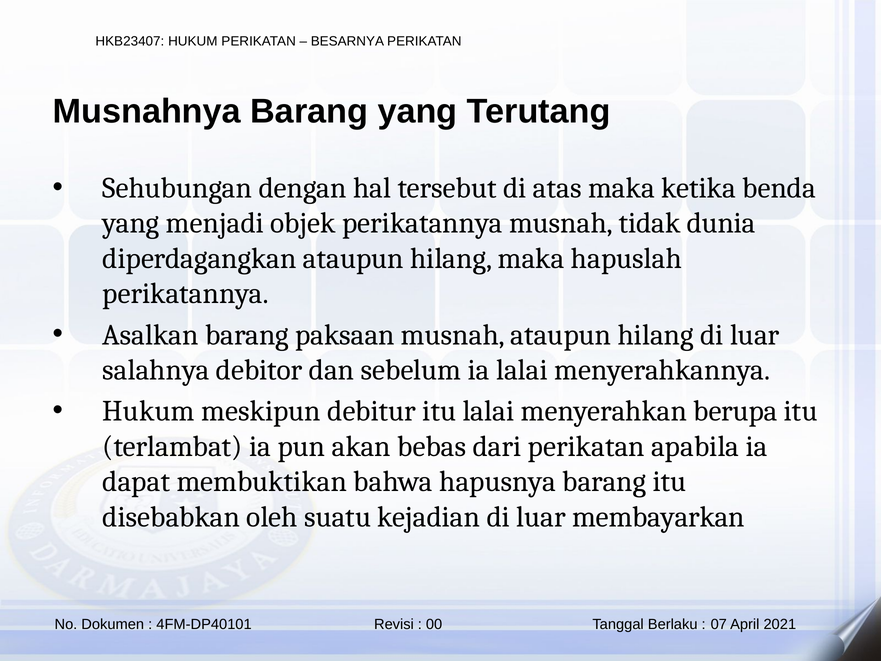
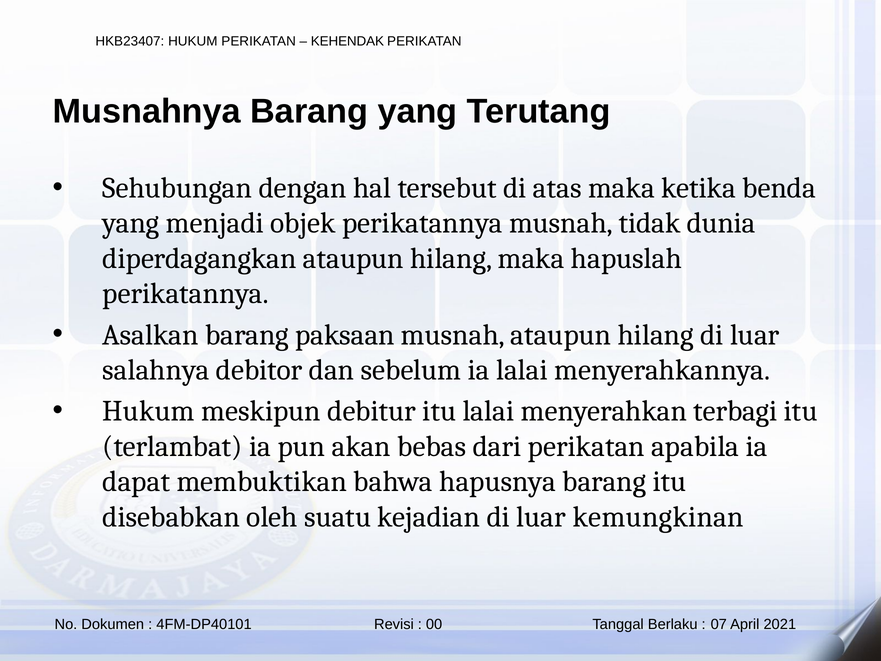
BESARNYA: BESARNYA -> KEHENDAK (347, 41)
berupa: berupa -> terbagi (735, 411)
membayarkan: membayarkan -> kemungkinan (658, 517)
